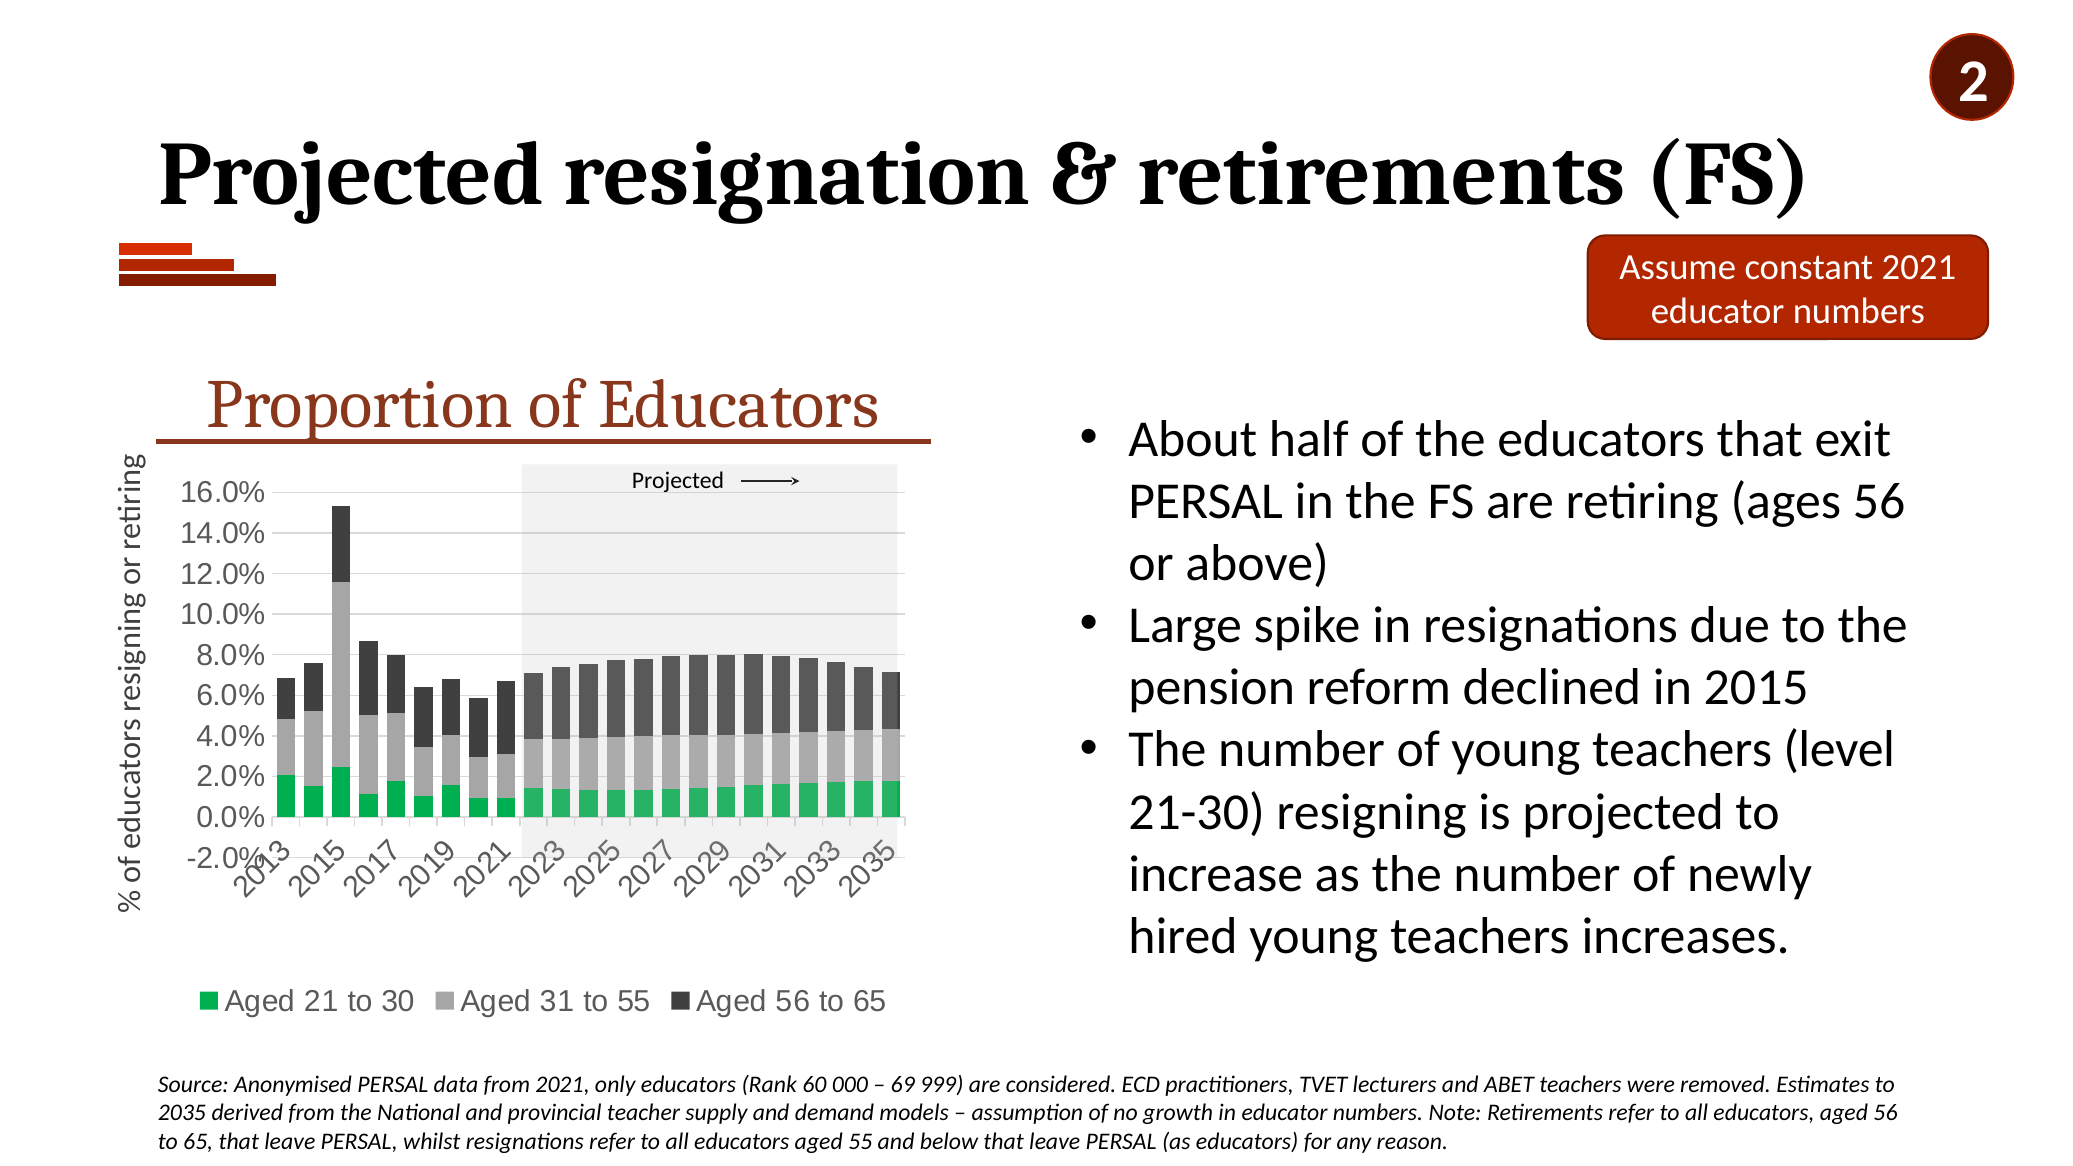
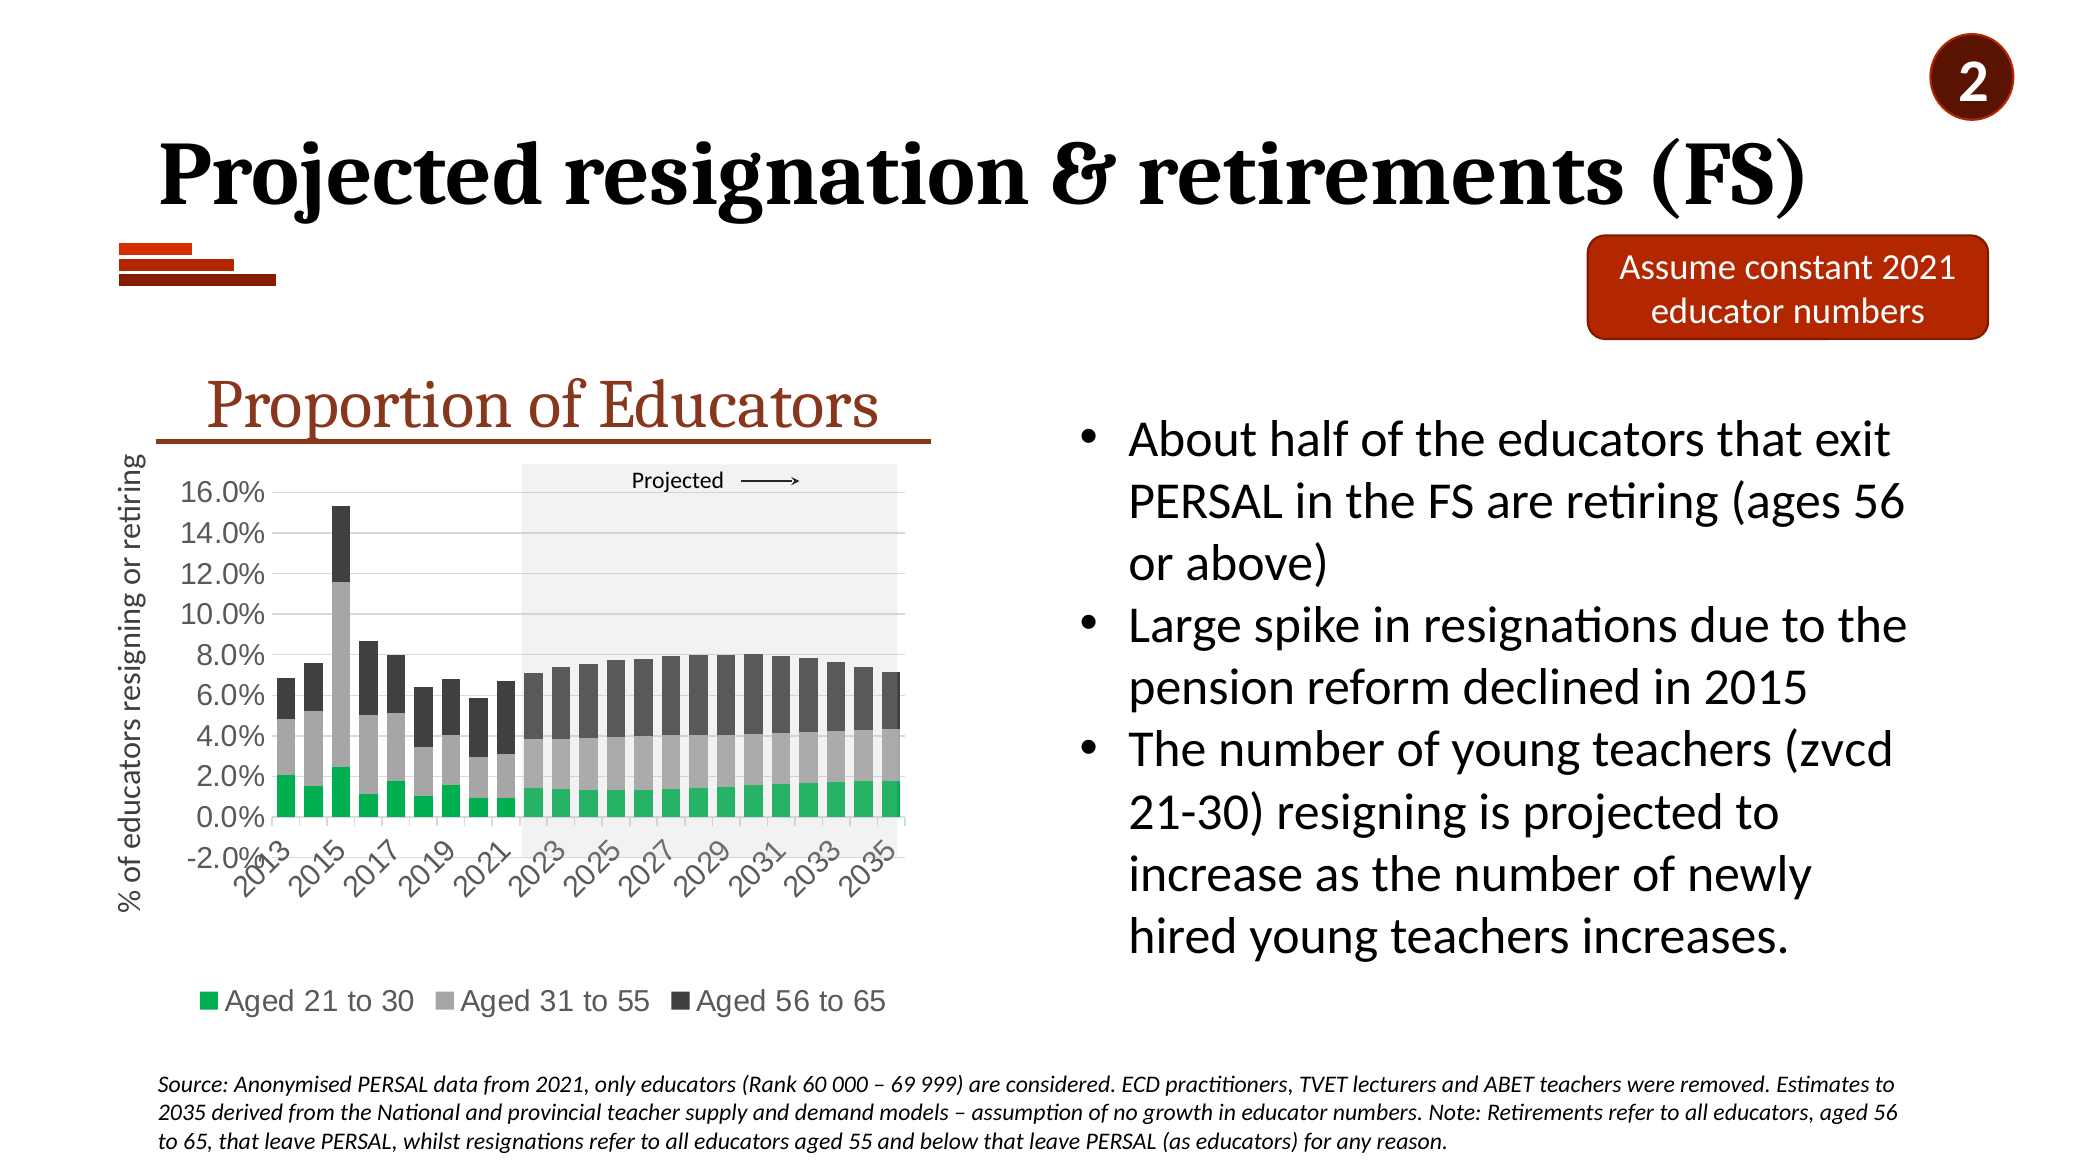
level: level -> zvcd (1839, 750)
